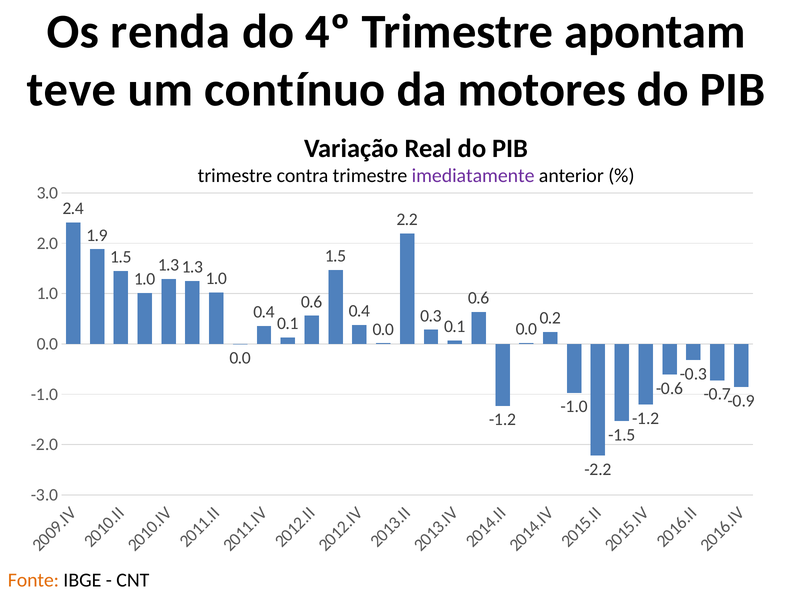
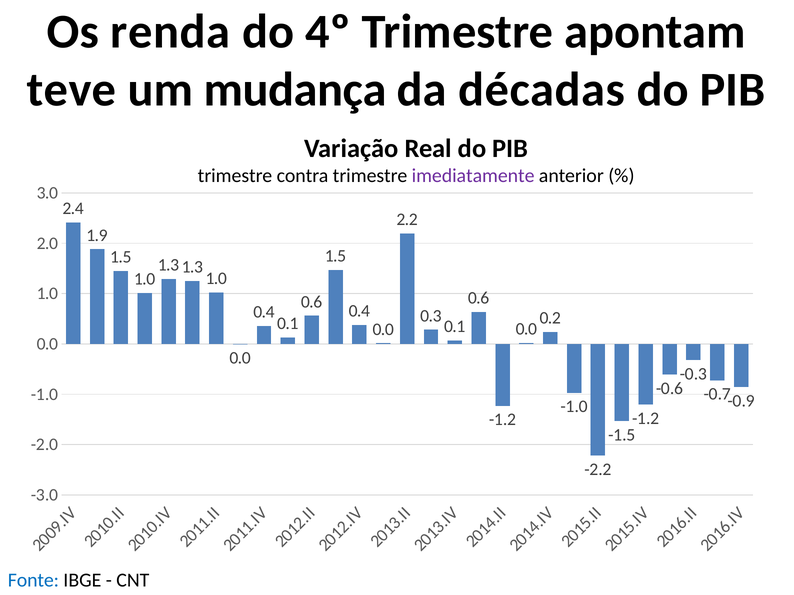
contínuo: contínuo -> mudança (295, 90)
motores: motores -> décadas (541, 90)
Fonte colour: orange -> blue (33, 581)
